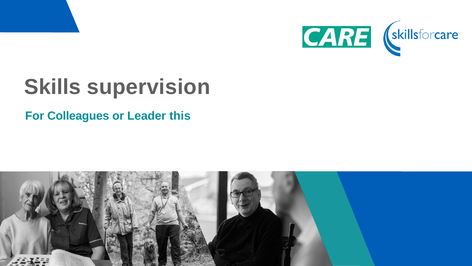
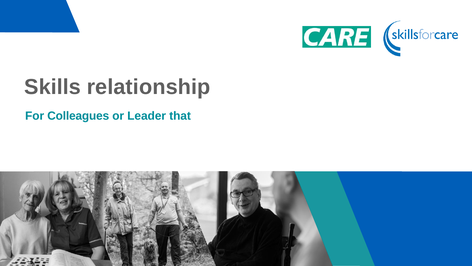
supervision: supervision -> relationship (149, 87)
this: this -> that (180, 116)
